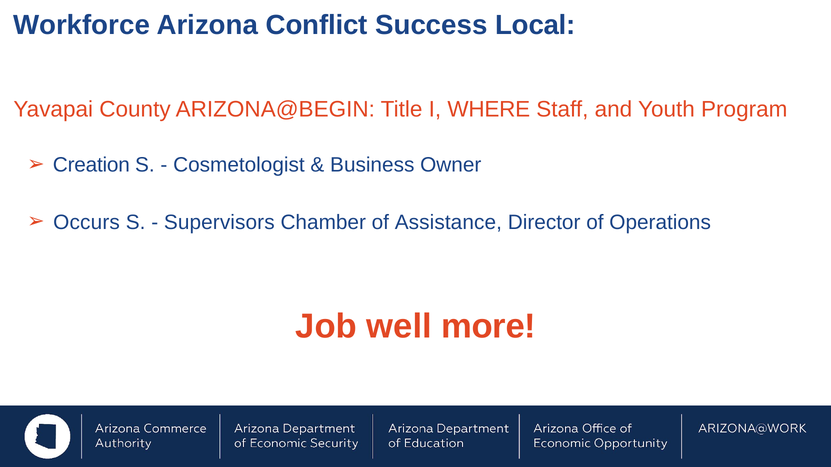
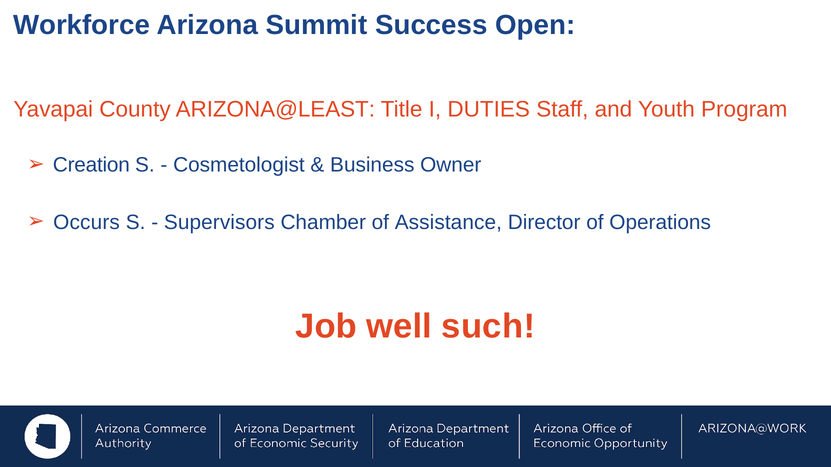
Conflict: Conflict -> Summit (317, 25)
Local: Local -> Open (535, 25)
ARIZONA@BEGIN: ARIZONA@BEGIN -> ARIZONA@LEAST (275, 109)
WHERE: WHERE -> DUTIES (489, 109)
more: more -> such (488, 327)
